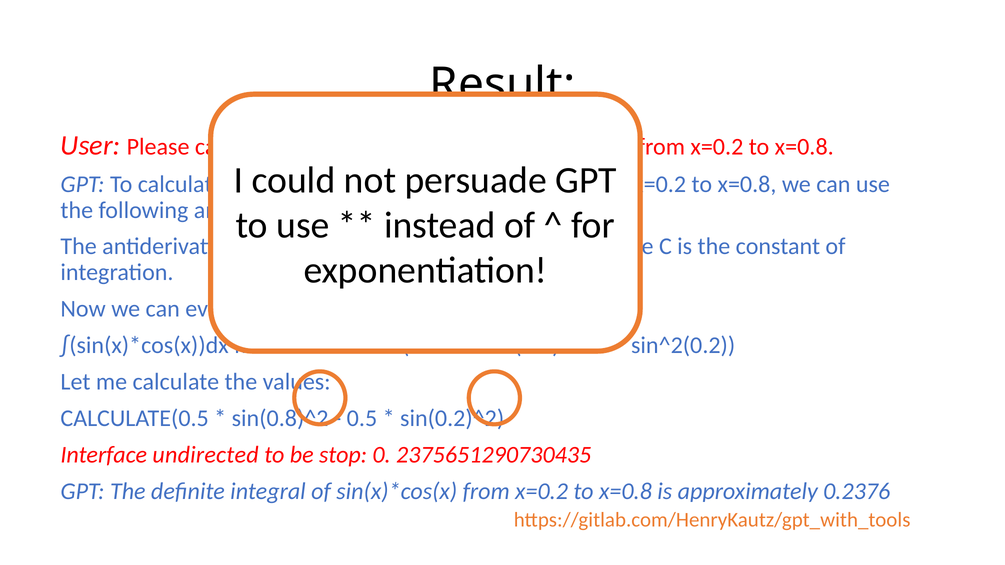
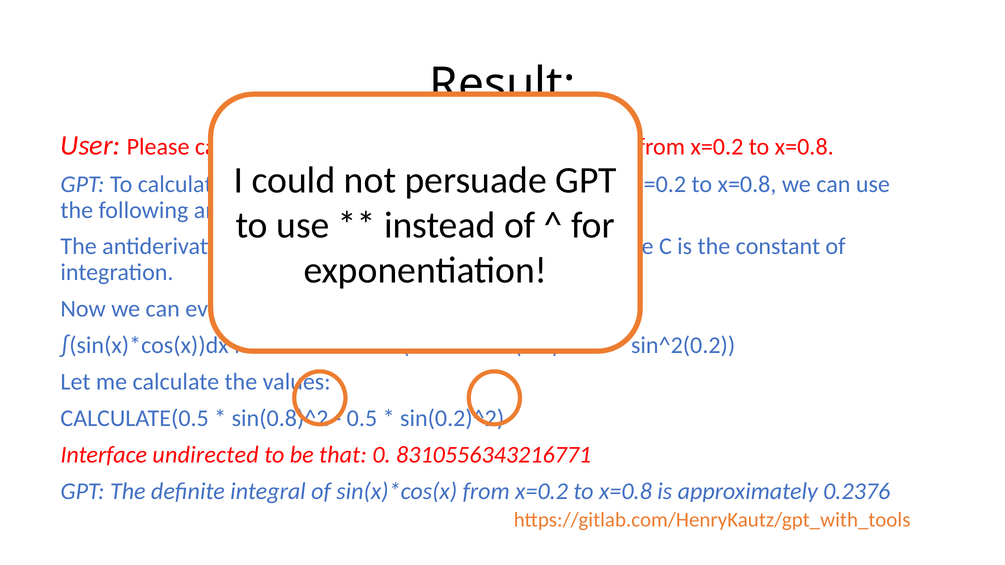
stop: stop -> that (343, 455)
2375651290730435: 2375651290730435 -> 8310556343216771 (494, 455)
